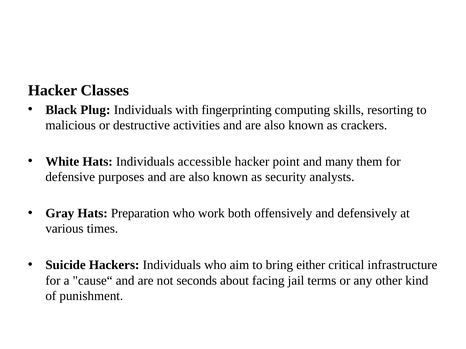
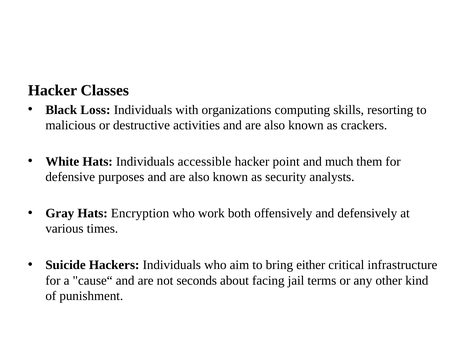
Plug: Plug -> Loss (95, 110)
fingerprinting: fingerprinting -> organizations (237, 110)
many: many -> much (339, 162)
Preparation: Preparation -> Encryption (140, 213)
